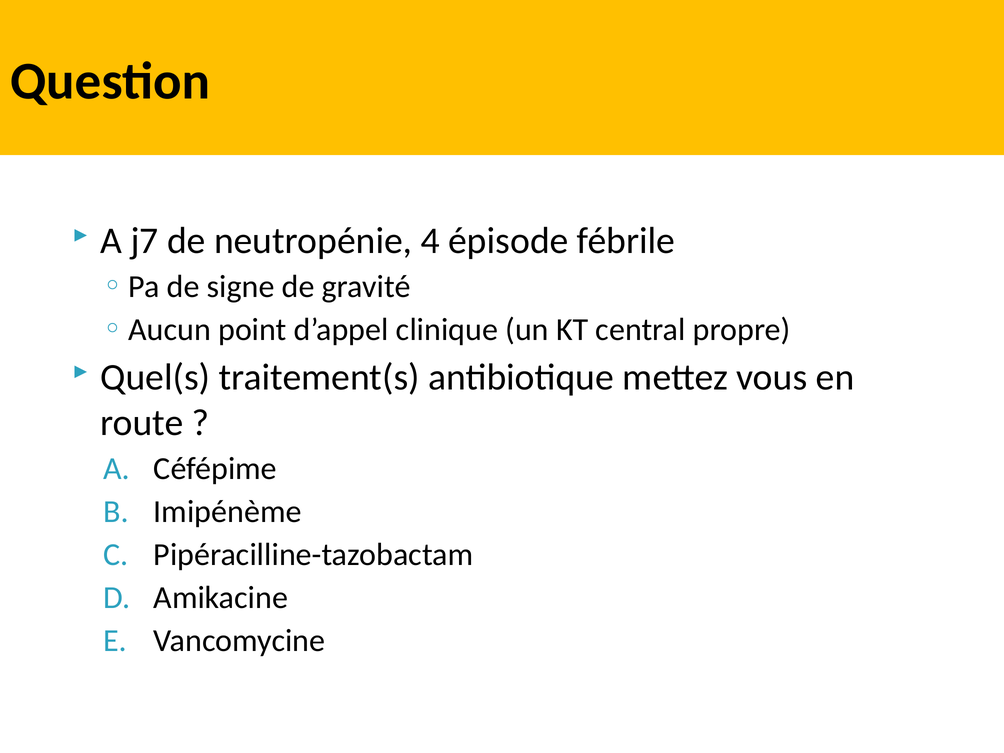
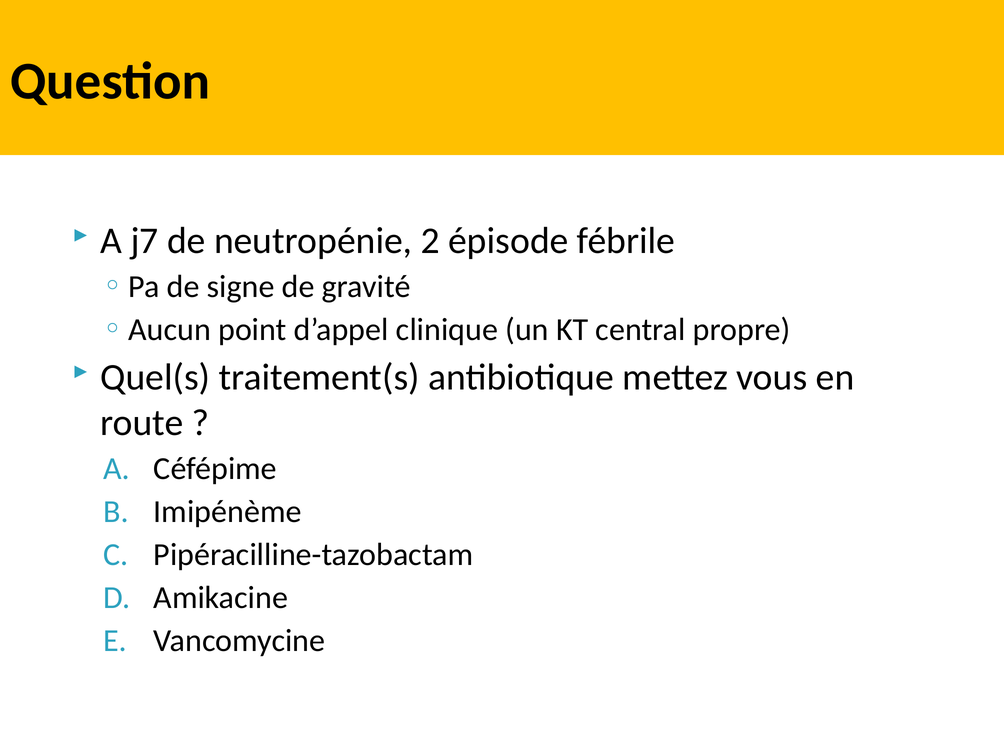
4: 4 -> 2 (430, 241)
